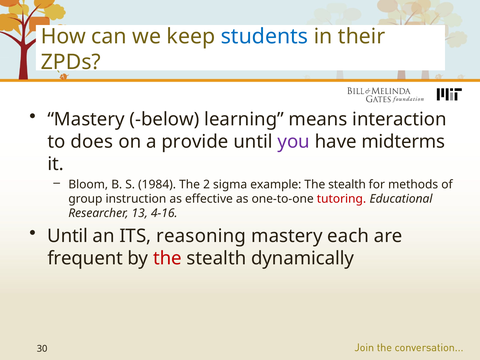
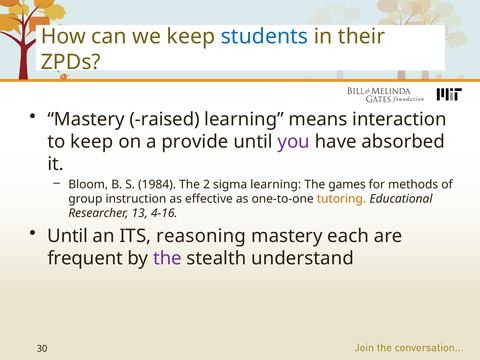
below: below -> raised (165, 119)
to does: does -> keep (92, 142)
midterms: midterms -> absorbed (403, 142)
sigma example: example -> learning (276, 184)
stealth: stealth -> games (347, 184)
tutoring colour: red -> orange (341, 199)
the colour: red -> purple (167, 258)
dynamically: dynamically -> understand (303, 258)
